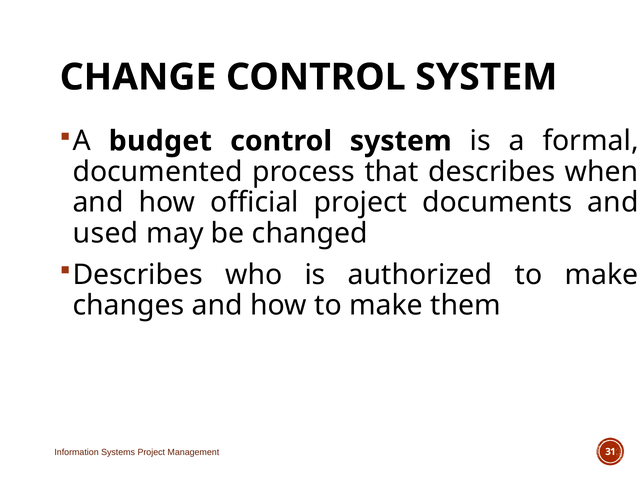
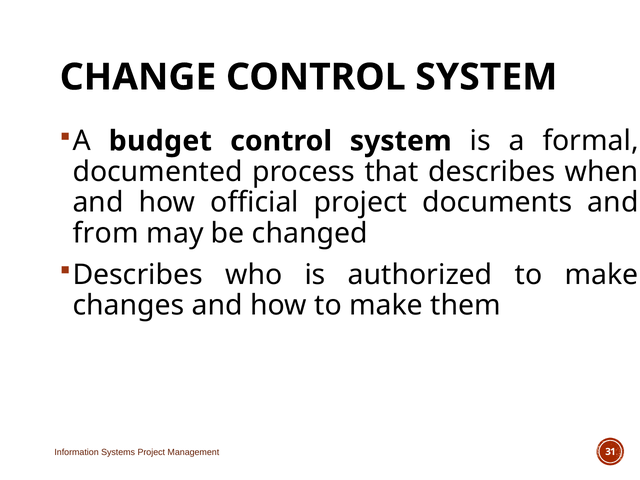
used: used -> from (106, 233)
